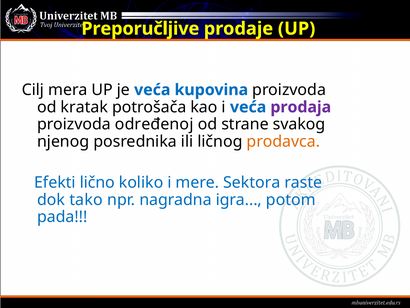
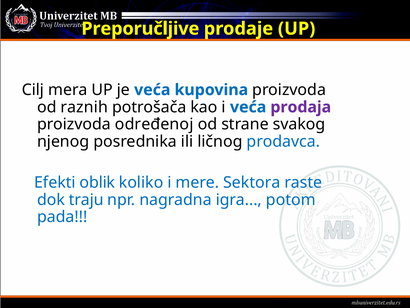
kratak: kratak -> raznih (84, 107)
prodavca colour: orange -> blue (283, 141)
lično: lično -> oblik (97, 182)
tako: tako -> traju (86, 199)
